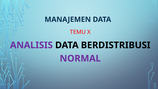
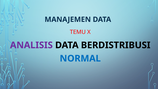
NORMAL colour: purple -> blue (80, 58)
